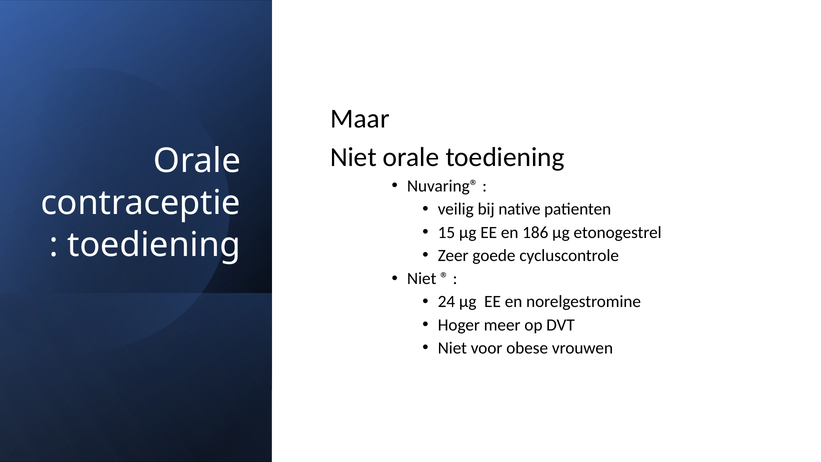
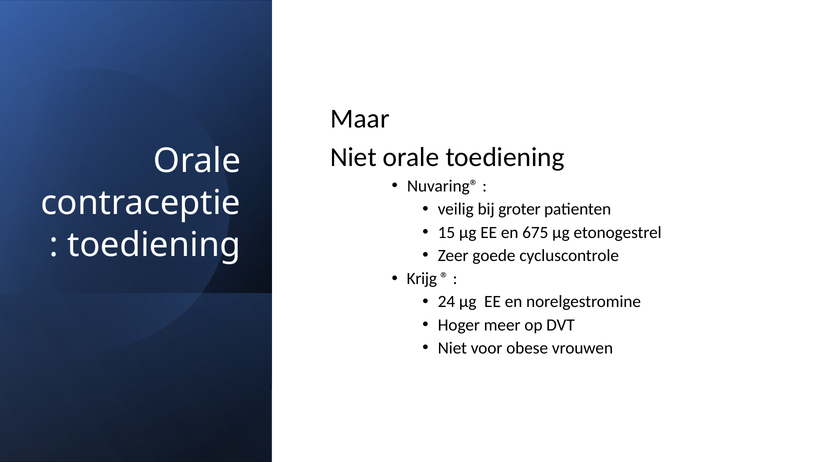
native: native -> groter (519, 209)
186: 186 -> 675 (535, 232)
Niet: Niet -> Krijg (422, 279)
